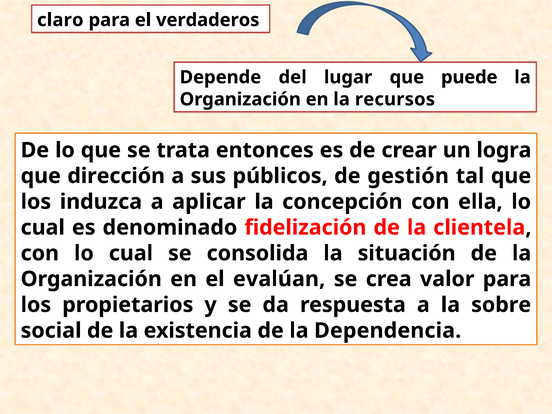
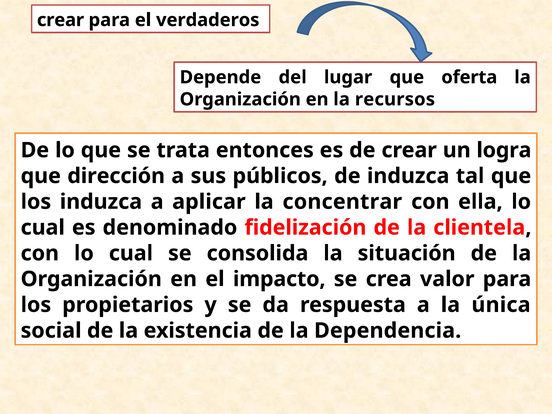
claro: claro -> crear (60, 20)
puede: puede -> oferta (469, 77)
de gestión: gestión -> induzca (408, 176)
concepción: concepción -> concentrar (342, 202)
evalúan: evalúan -> impacto (279, 279)
sobre: sobre -> única (501, 305)
